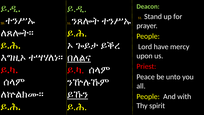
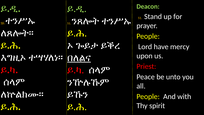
ይኹን underline: present -> none (78, 94)
